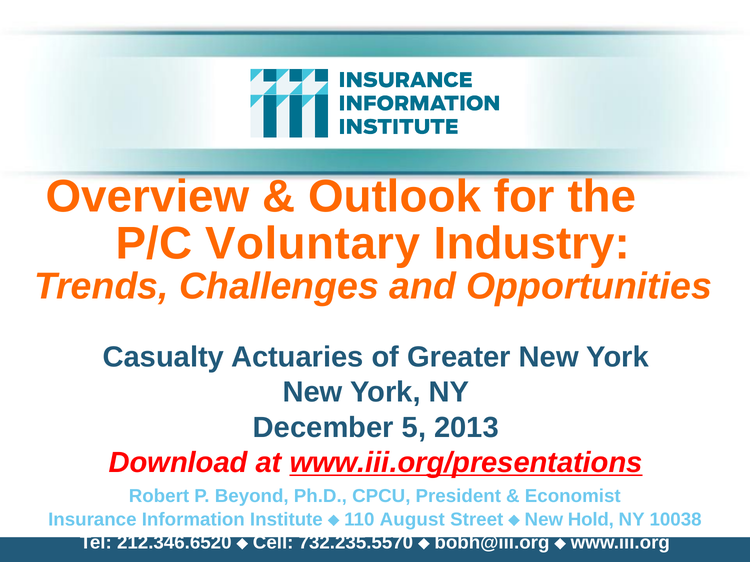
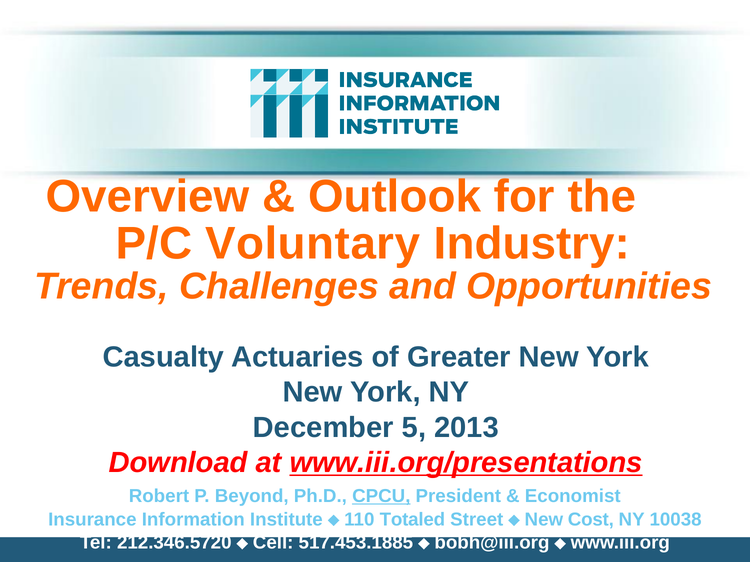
CPCU underline: none -> present (381, 496)
August: August -> Totaled (412, 520)
Hold: Hold -> Cost (591, 520)
212.346.6520: 212.346.6520 -> 212.346.5720 (174, 543)
732.235.5570: 732.235.5570 -> 517.453.1885 (356, 543)
